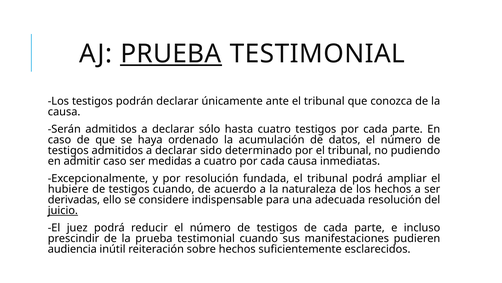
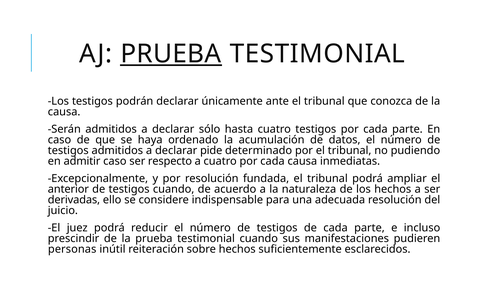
sido: sido -> pide (211, 150)
medidas: medidas -> respecto (170, 161)
hubiere: hubiere -> anterior (68, 189)
juicio underline: present -> none (63, 210)
audiencia: audiencia -> personas (72, 249)
